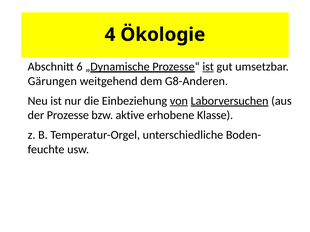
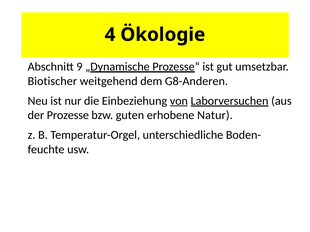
6: 6 -> 9 (79, 67)
ist underline: present -> none (208, 67)
Gärungen: Gärungen -> Biotischer (52, 81)
aktive: aktive -> guten (130, 115)
Klasse: Klasse -> Natur (215, 115)
